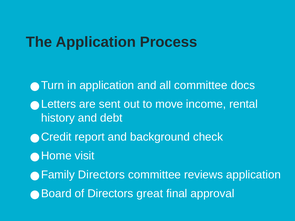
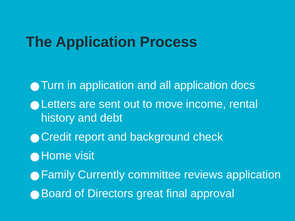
all committee: committee -> application (201, 85)
Family Directors: Directors -> Currently (101, 175)
